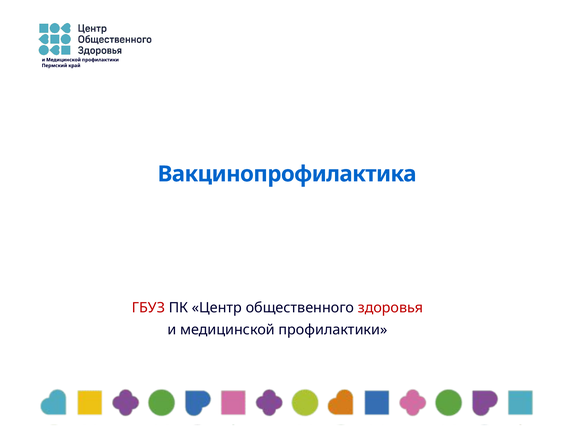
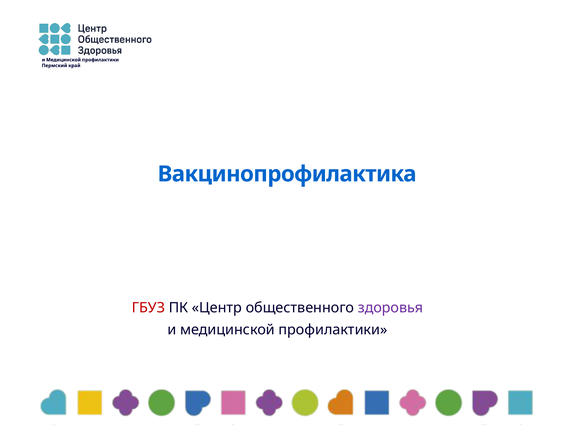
здоровья colour: red -> purple (390, 308)
